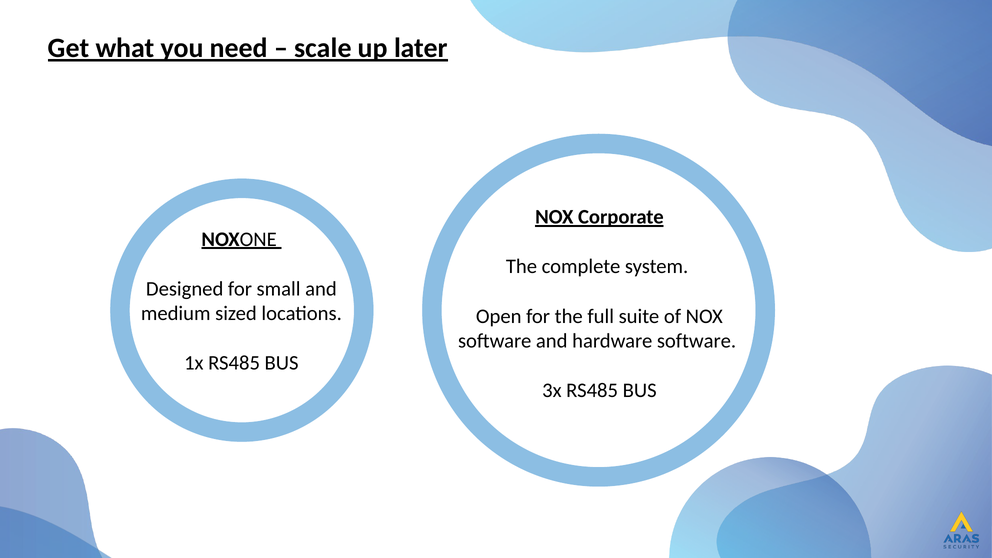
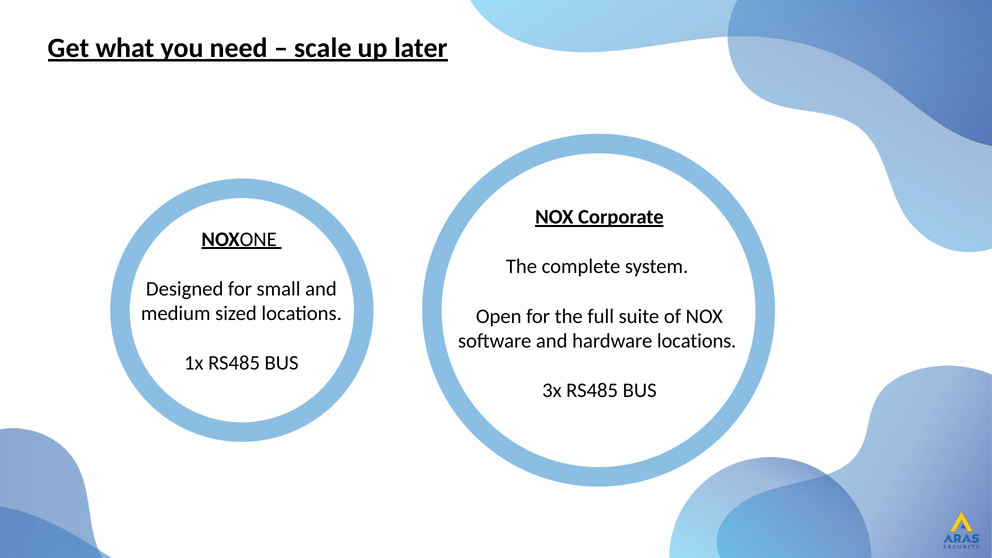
hardware software: software -> locations (697, 341)
